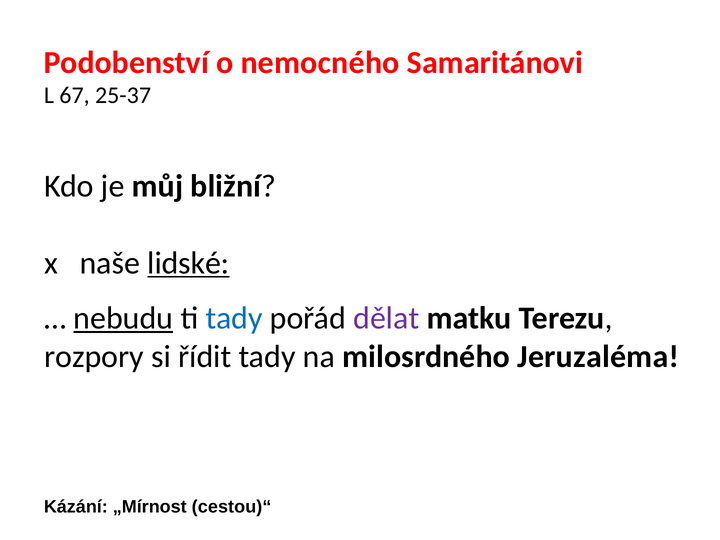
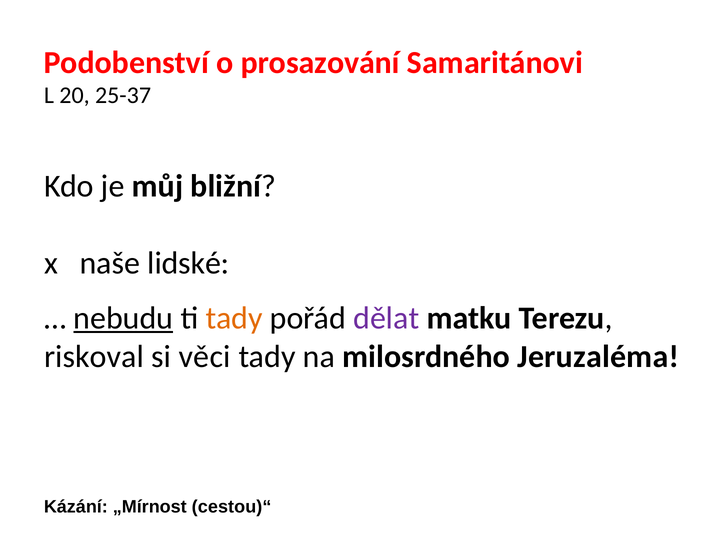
nemocného: nemocného -> prosazování (320, 63)
67: 67 -> 20 (74, 96)
lidské underline: present -> none (188, 263)
tady colour: blue -> orange (234, 318)
rozpory: rozpory -> riskoval (94, 357)
řídit: řídit -> věci (205, 357)
